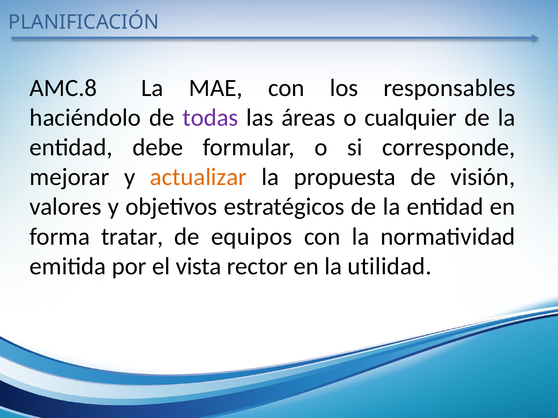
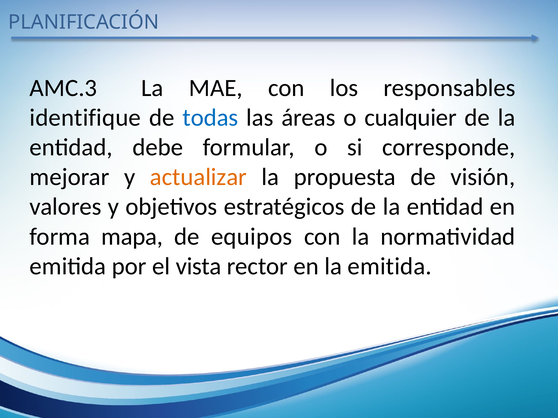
AMC.8: AMC.8 -> AMC.3 (63, 88)
haciéndolo: haciéndolo -> identifique (85, 118)
todas colour: purple -> blue (210, 118)
tratar: tratar -> mapa (132, 237)
la utilidad: utilidad -> emitida (390, 267)
